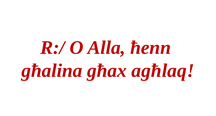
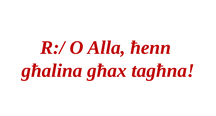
agħlaq: agħlaq -> tagħna (163, 71)
